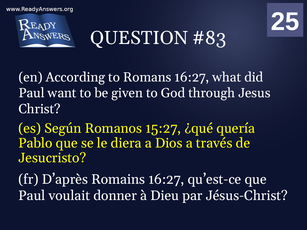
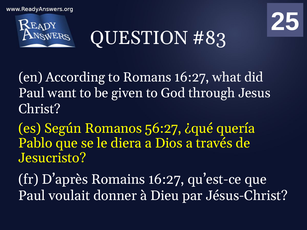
15:27: 15:27 -> 56:27 (163, 129)
